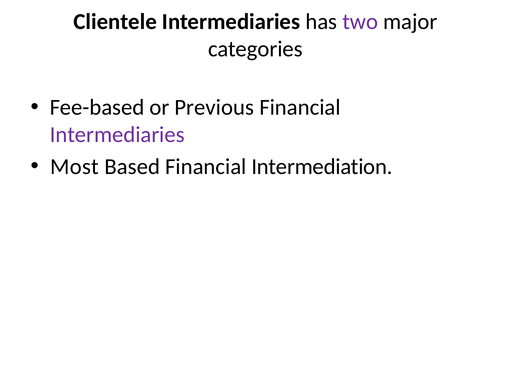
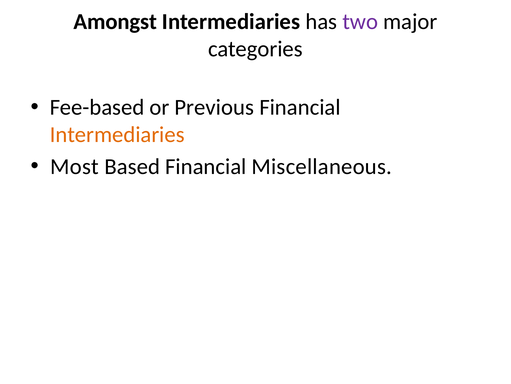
Clientele: Clientele -> Amongst (115, 22)
Intermediaries colour: purple -> orange (117, 134)
Intermediation: Intermediation -> Miscellaneous (322, 166)
